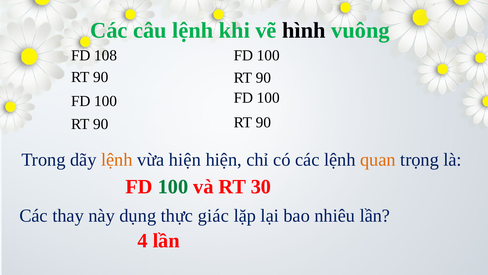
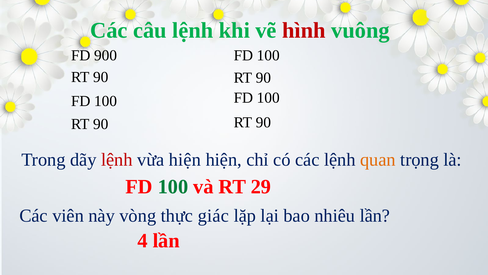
hình colour: black -> red (304, 30)
108: 108 -> 900 (106, 55)
lệnh colour: orange -> red (117, 160)
30: 30 -> 29 (261, 187)
thay: thay -> viên (68, 215)
dụng: dụng -> vòng (138, 215)
